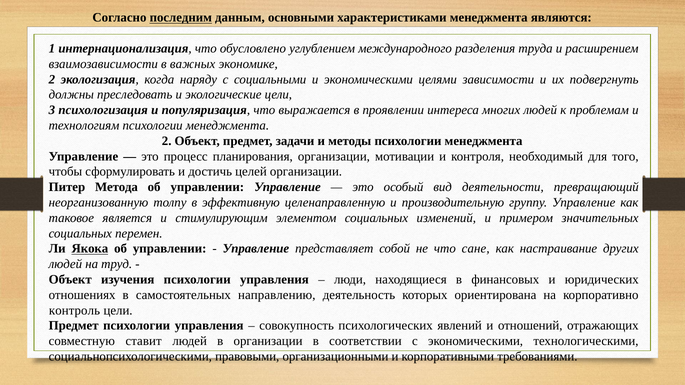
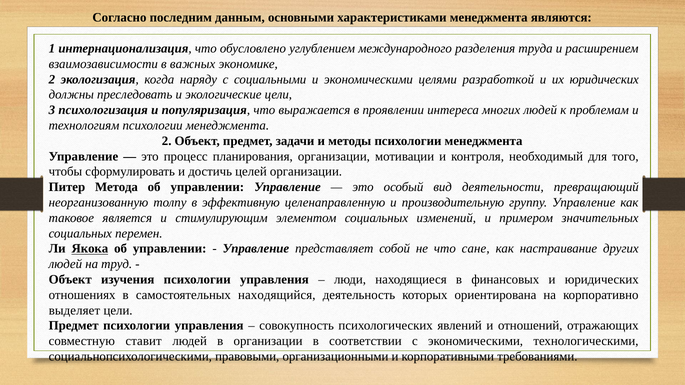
последним underline: present -> none (181, 18)
зависимости: зависимости -> разработкой (498, 79)
их подвергнуть: подвергнуть -> юридических (604, 79)
направлению: направлению -> находящийся (277, 295)
контроль: контроль -> выделяет (74, 311)
